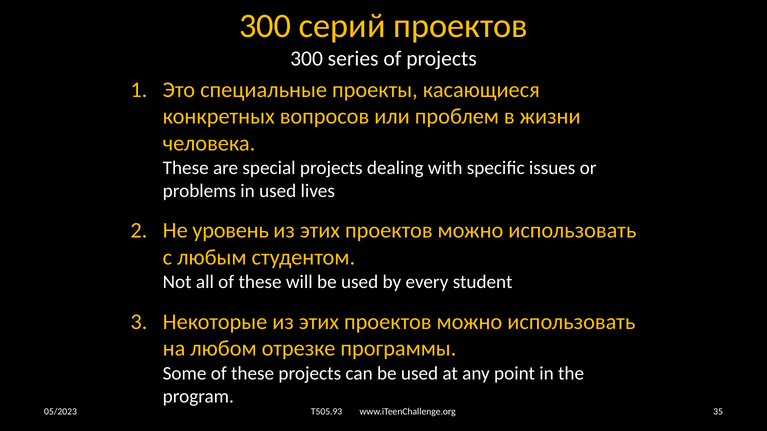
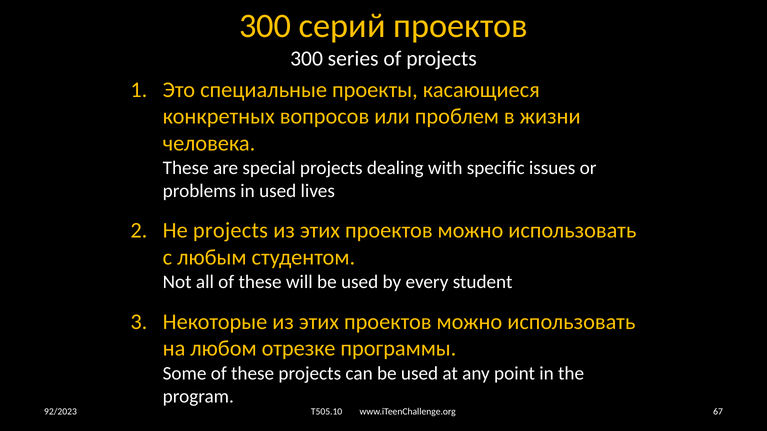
Не уровень: уровень -> projects (230, 231)
T505.93: T505.93 -> T505.10 (327, 412)
35: 35 -> 67 (718, 412)
05/2023: 05/2023 -> 92/2023 (60, 412)
